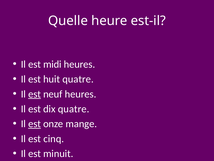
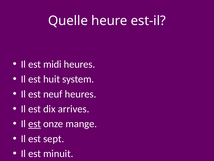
huit quatre: quatre -> system (78, 79)
est underline: present -> none (35, 94)
dix quatre: quatre -> arrives (74, 109)
cinq: cinq -> sept (54, 138)
